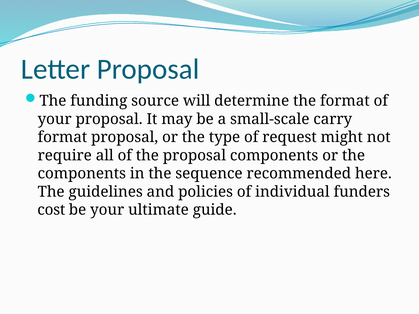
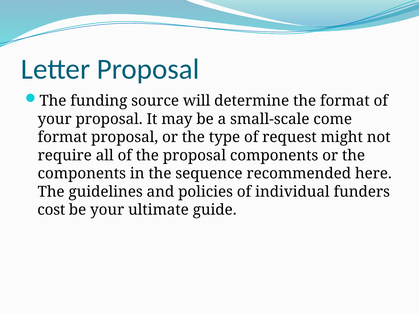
carry: carry -> come (333, 119)
